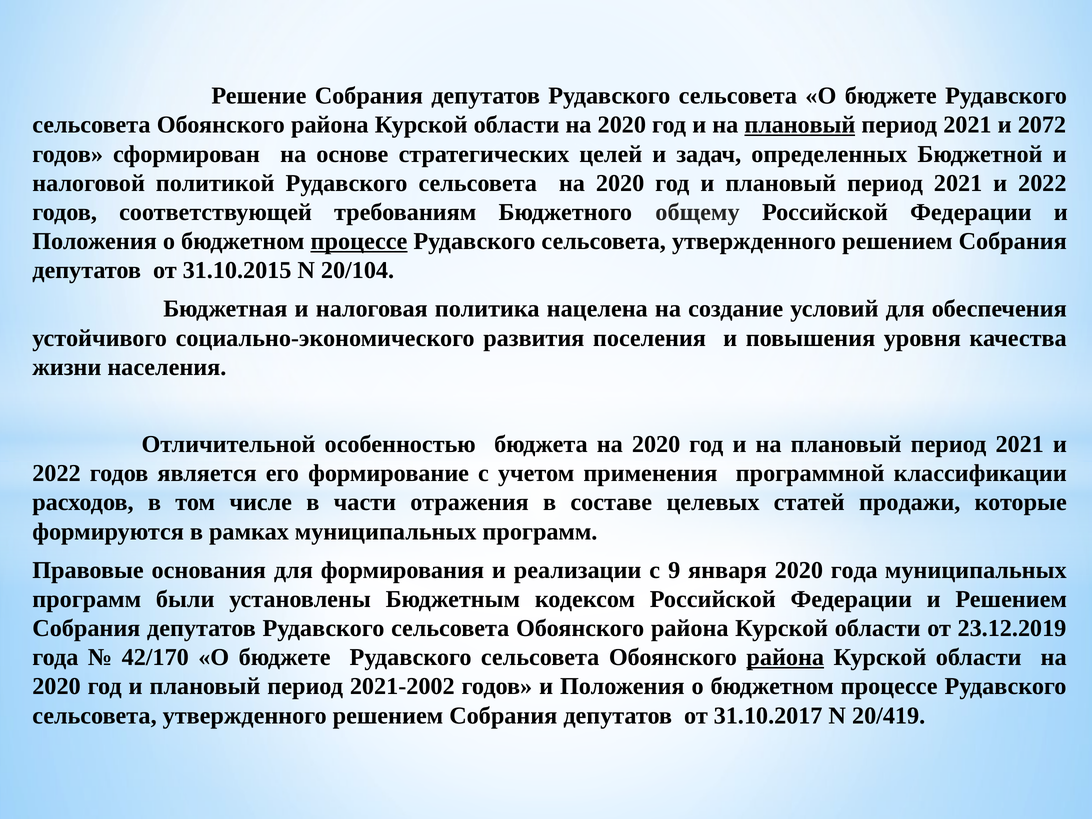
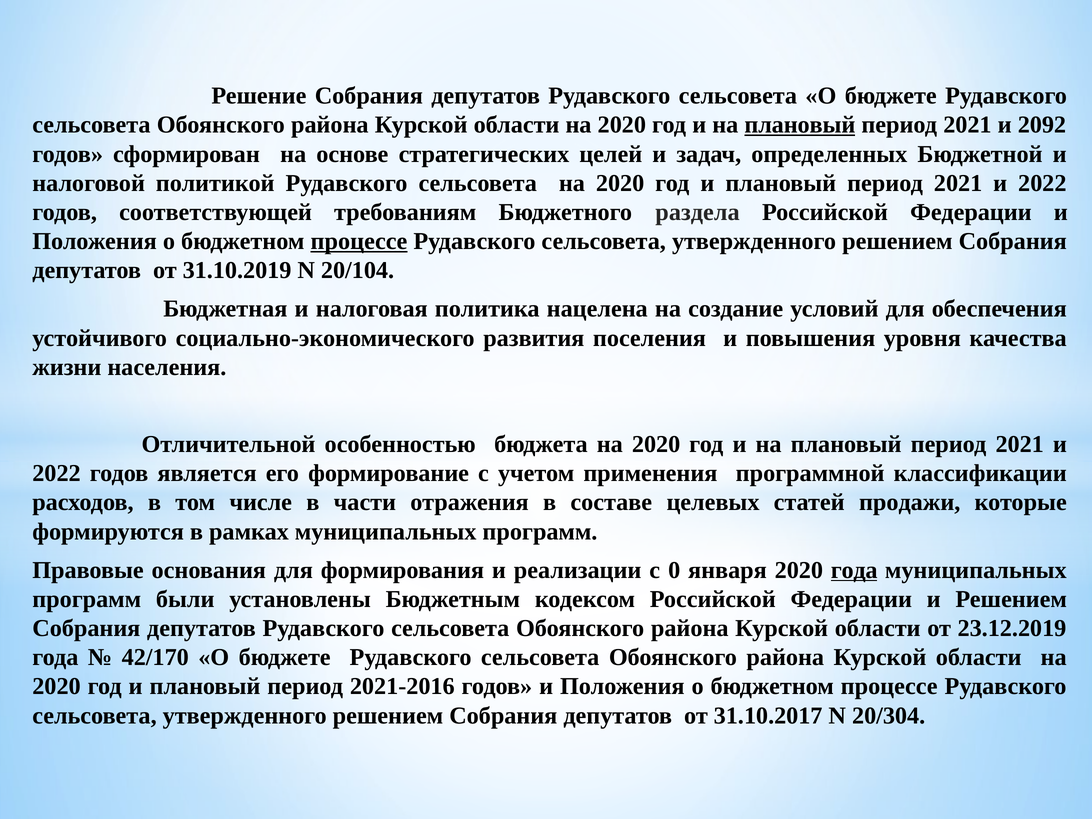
2072: 2072 -> 2092 (1042, 125)
общему: общему -> раздела (698, 212)
31.10.2015: 31.10.2015 -> 31.10.2019 (237, 270)
9: 9 -> 0 (674, 570)
года underline: none -> present (854, 570)
района underline: present -> none (785, 657)
2021-2002: 2021-2002 -> 2021-2016 (402, 686)
20/419: 20/419 -> 20/304 (889, 716)
